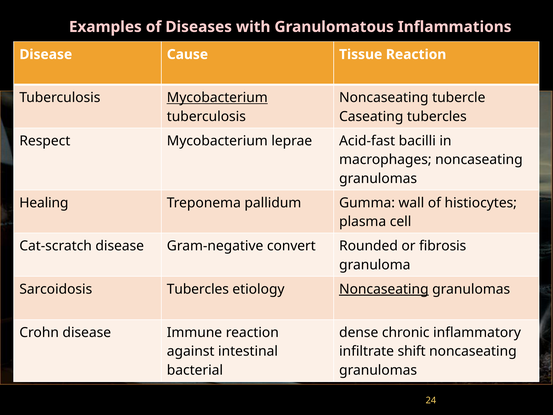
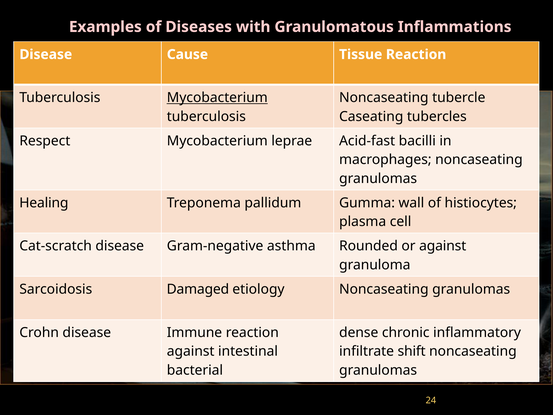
convert: convert -> asthma (291, 246)
or fibrosis: fibrosis -> against (443, 246)
Sarcoidosis Tubercles: Tubercles -> Damaged (198, 289)
Noncaseating underline: present -> none (384, 289)
